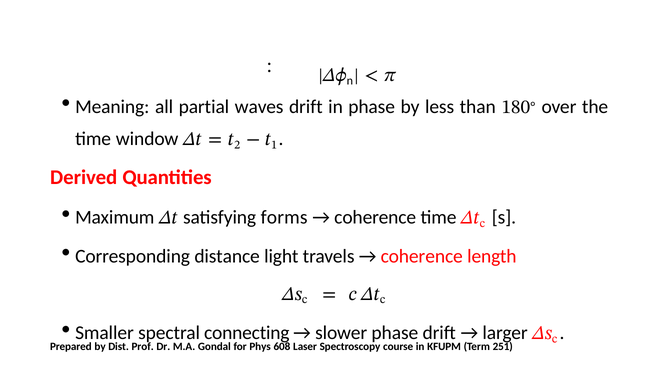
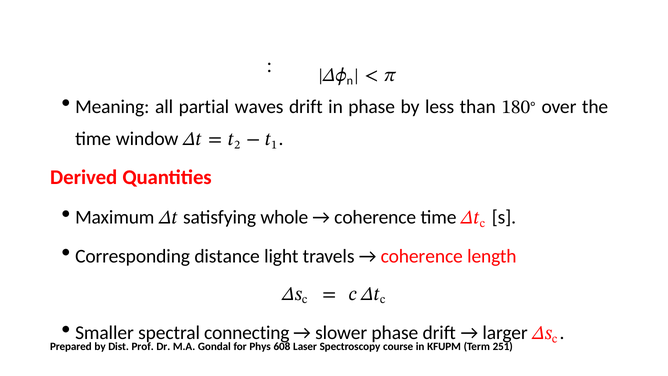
forms: forms -> whole (284, 217)
